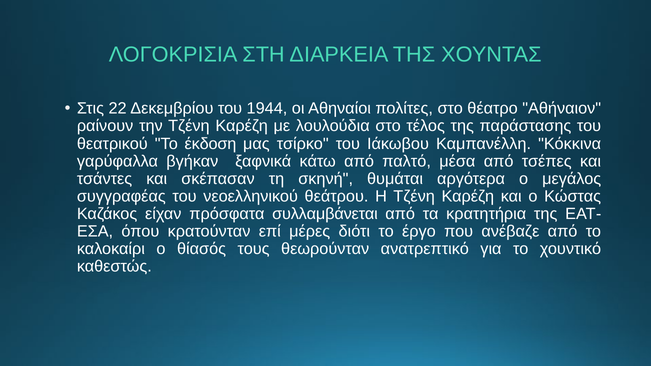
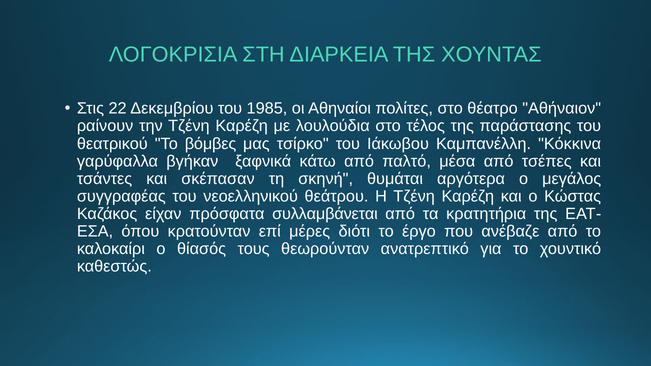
1944: 1944 -> 1985 (267, 109)
έκδοση: έκδοση -> βόμβες (211, 144)
